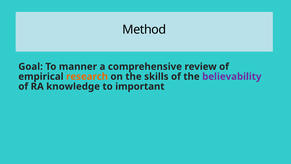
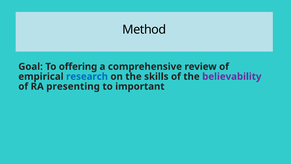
manner: manner -> offering (78, 67)
research colour: orange -> blue (87, 76)
knowledge: knowledge -> presenting (73, 86)
